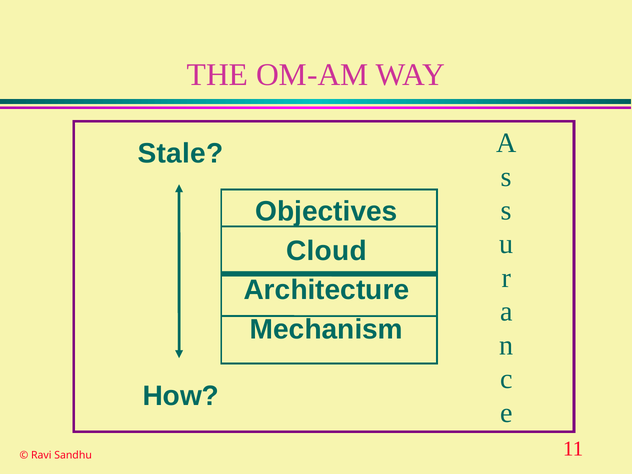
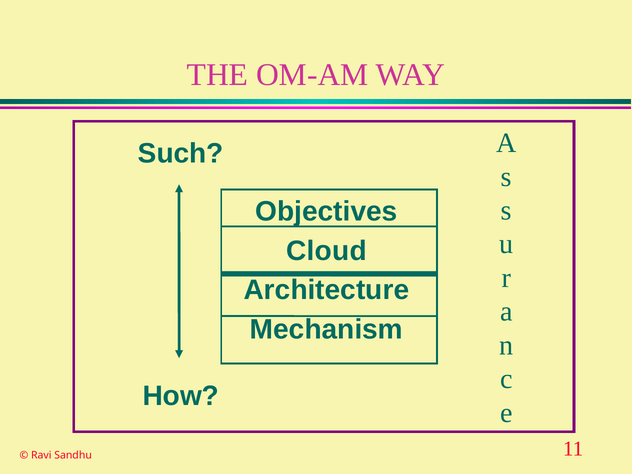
Stale: Stale -> Such (181, 154)
